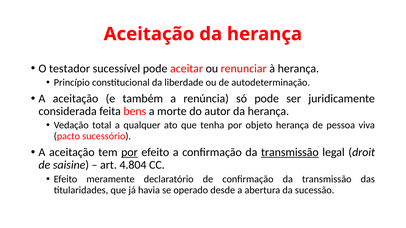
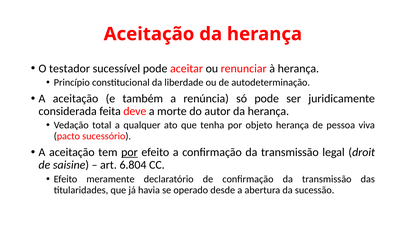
bens: bens -> deve (135, 112)
transmissão underline: present -> none (290, 153)
4.804: 4.804 -> 6.804 (133, 165)
